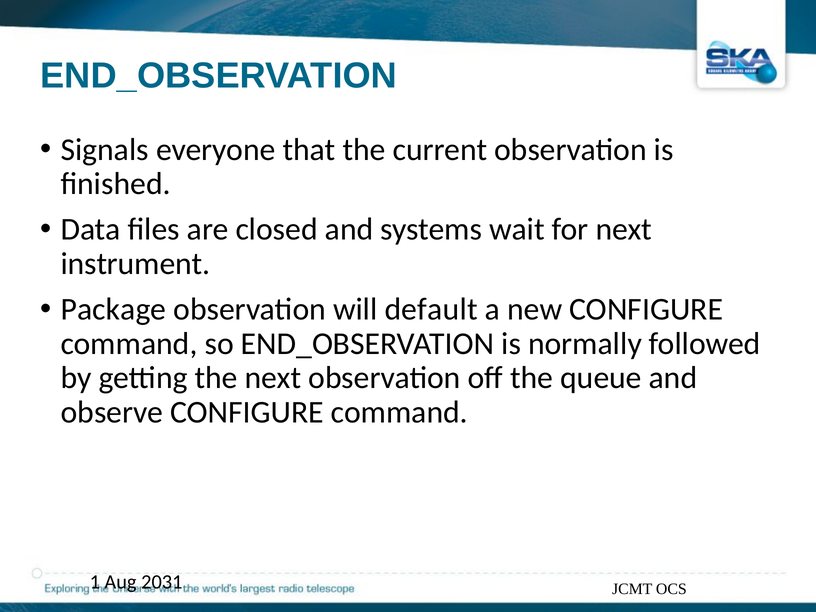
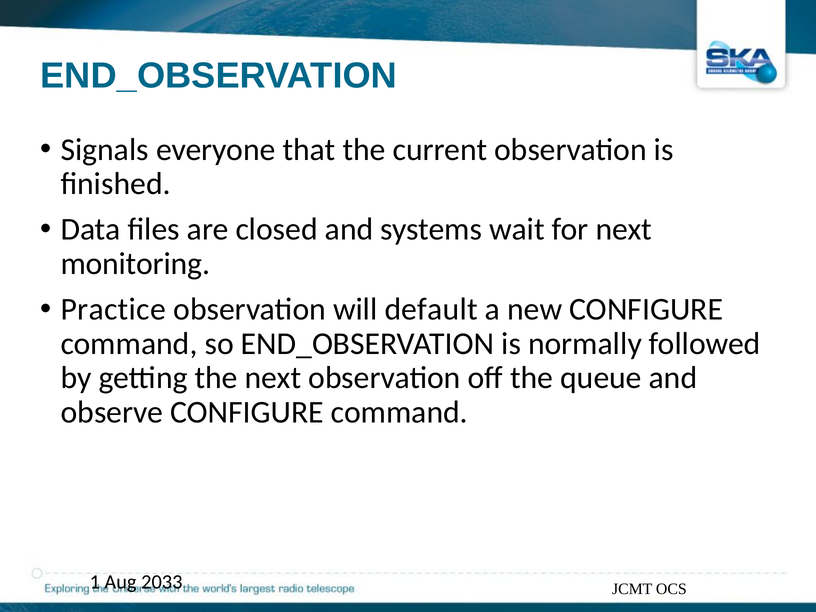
instrument: instrument -> monitoring (135, 264)
Package: Package -> Practice (113, 309)
2031: 2031 -> 2033 (162, 582)
